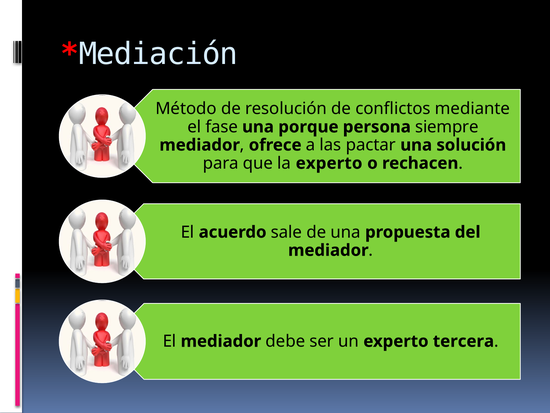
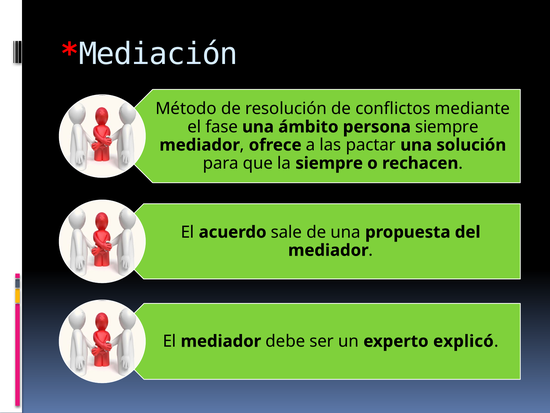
porque: porque -> ámbito (308, 127)
la experto: experto -> siempre (329, 163)
tercera: tercera -> explicó (463, 341)
